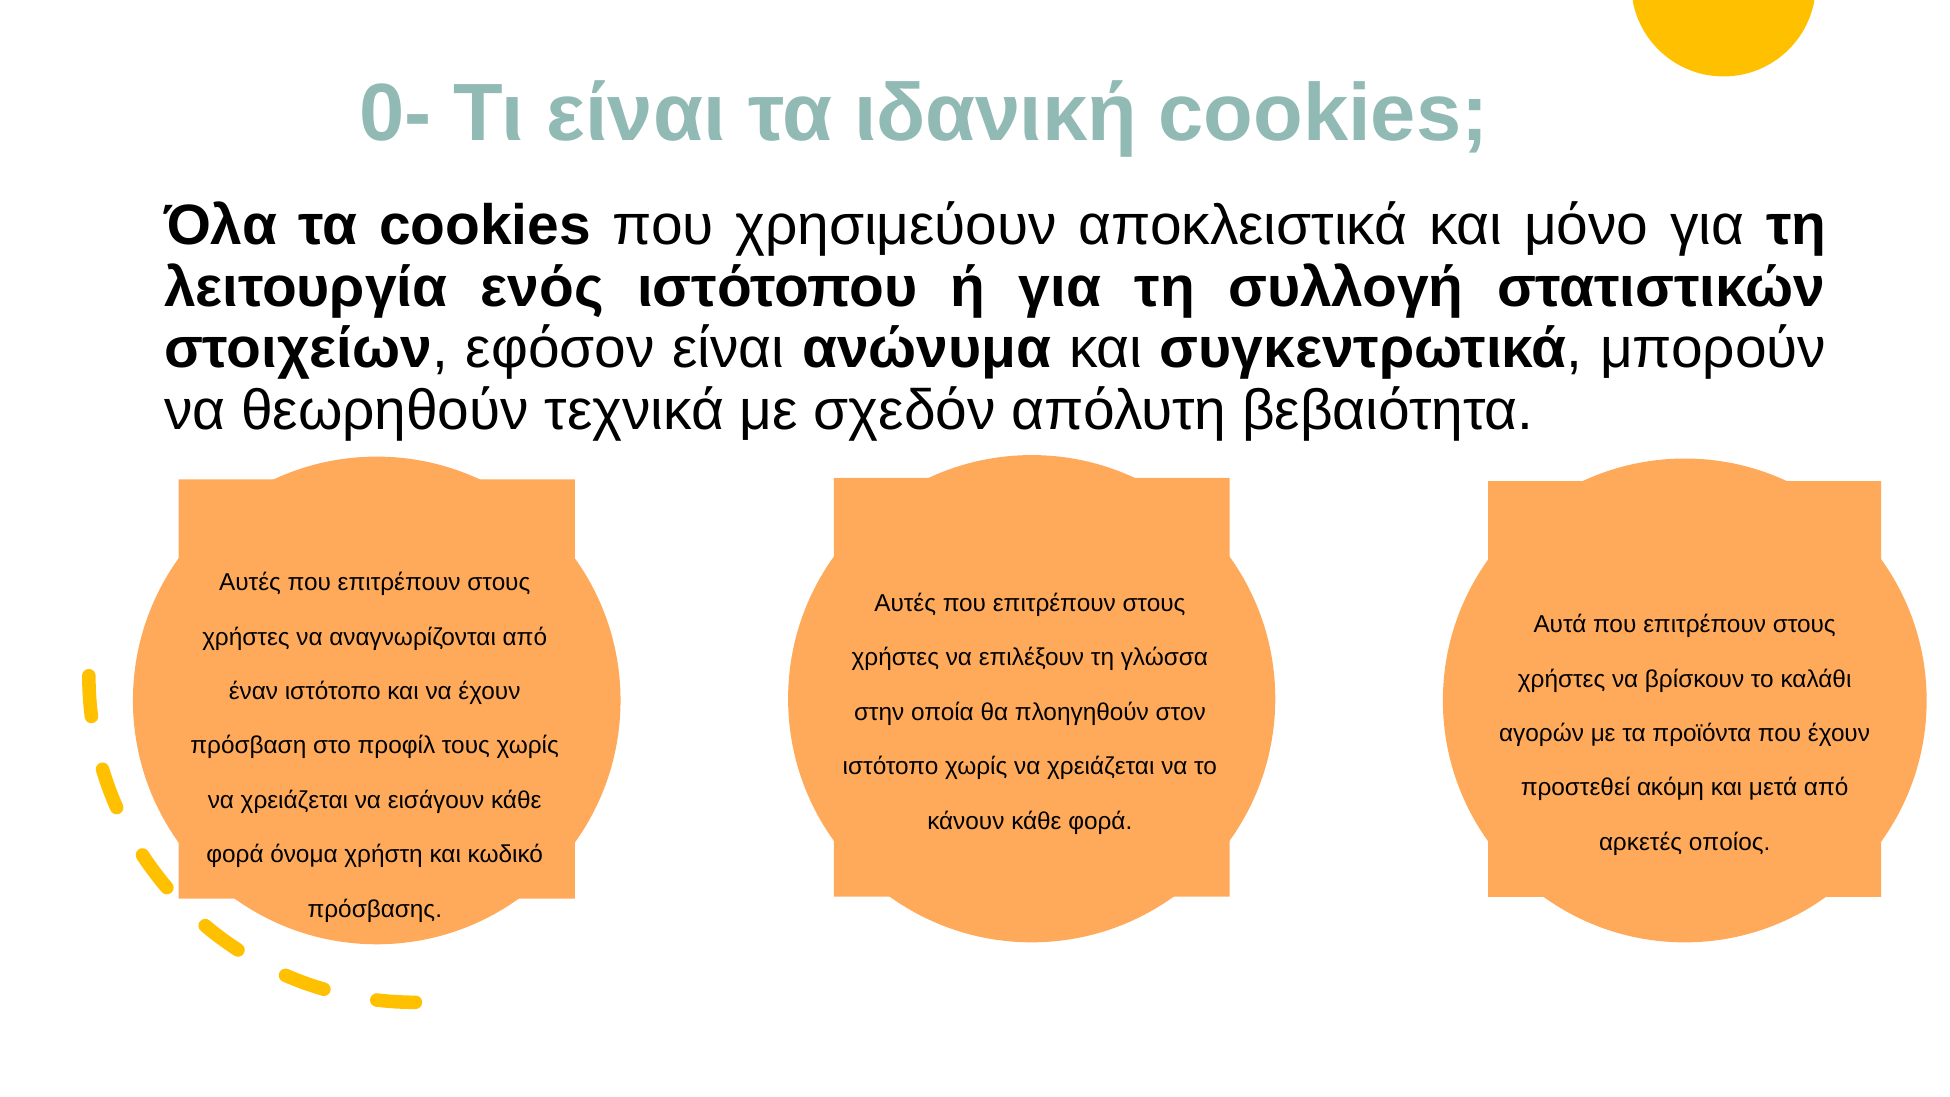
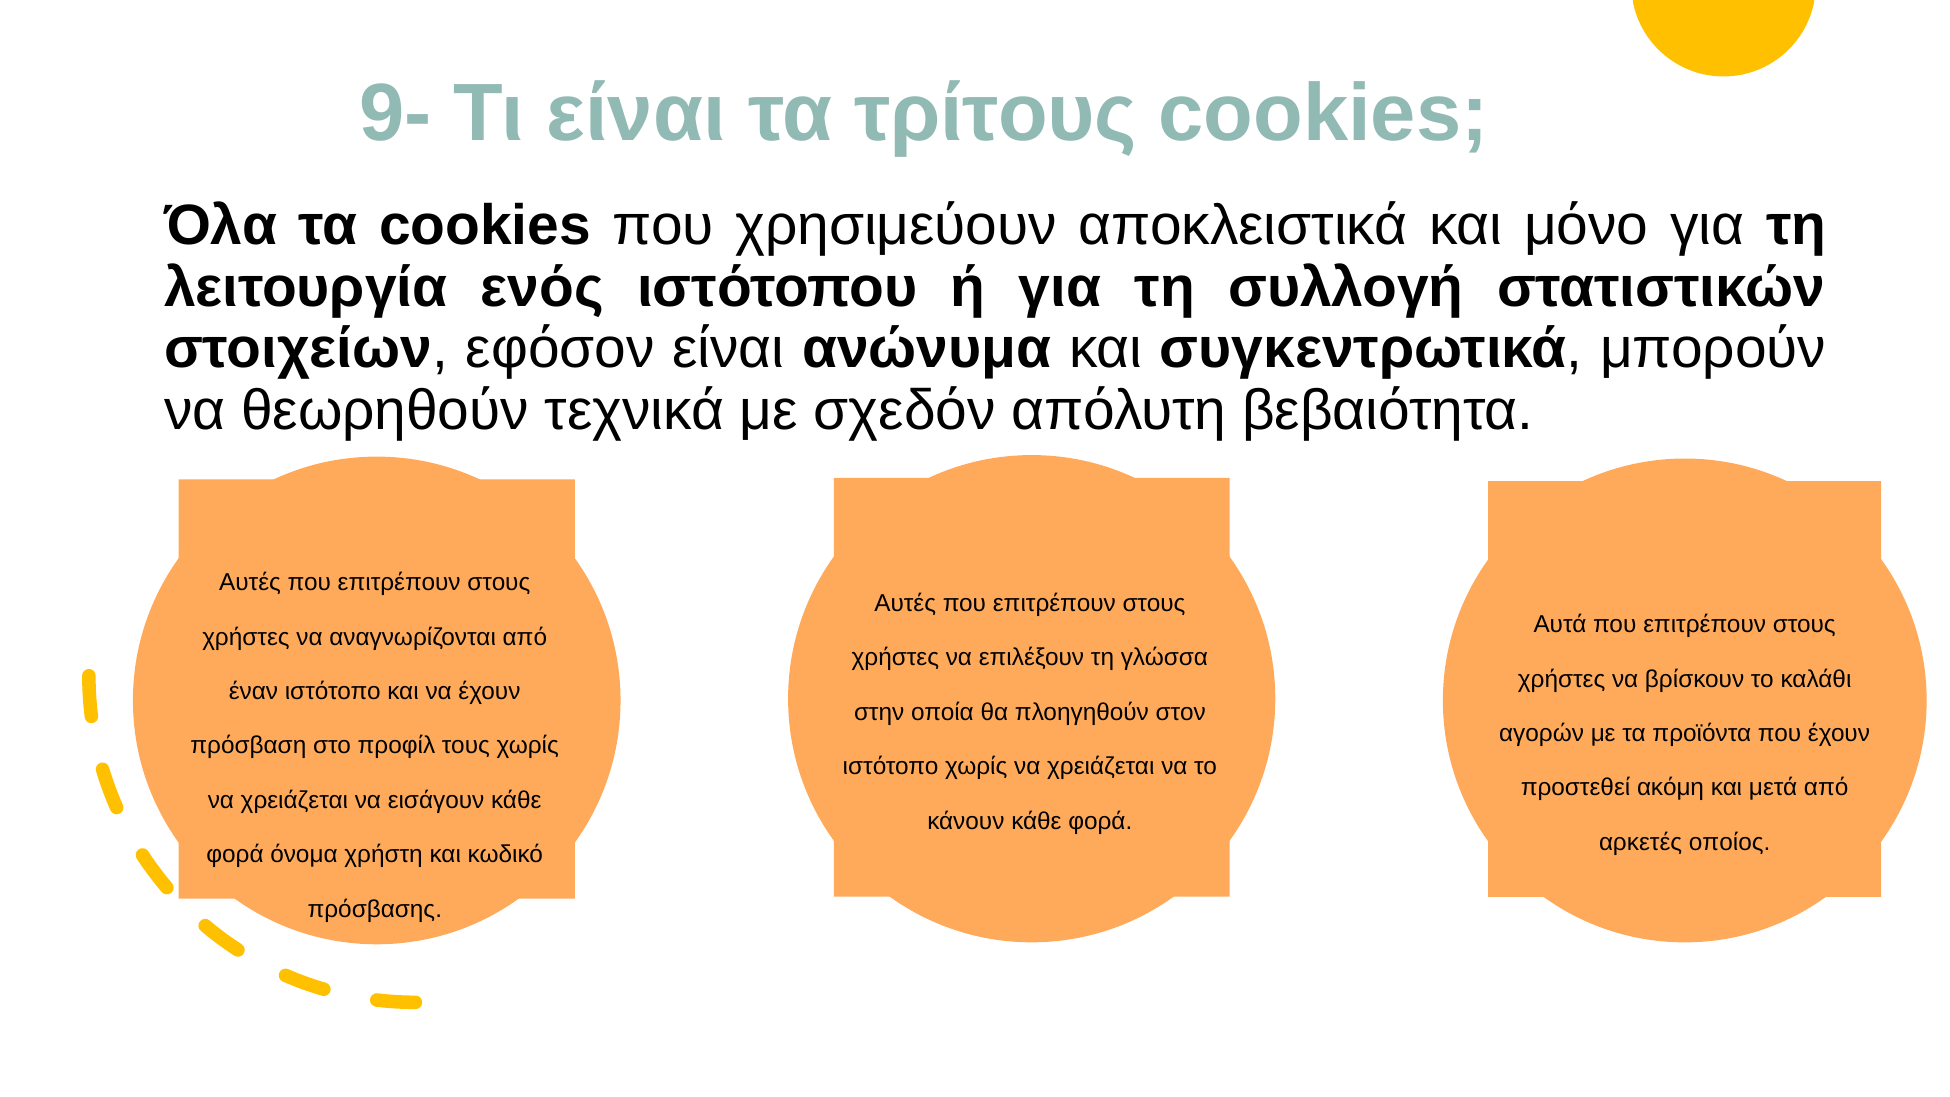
0-: 0- -> 9- (395, 113)
ιδανική: ιδανική -> τρίτους (996, 113)
